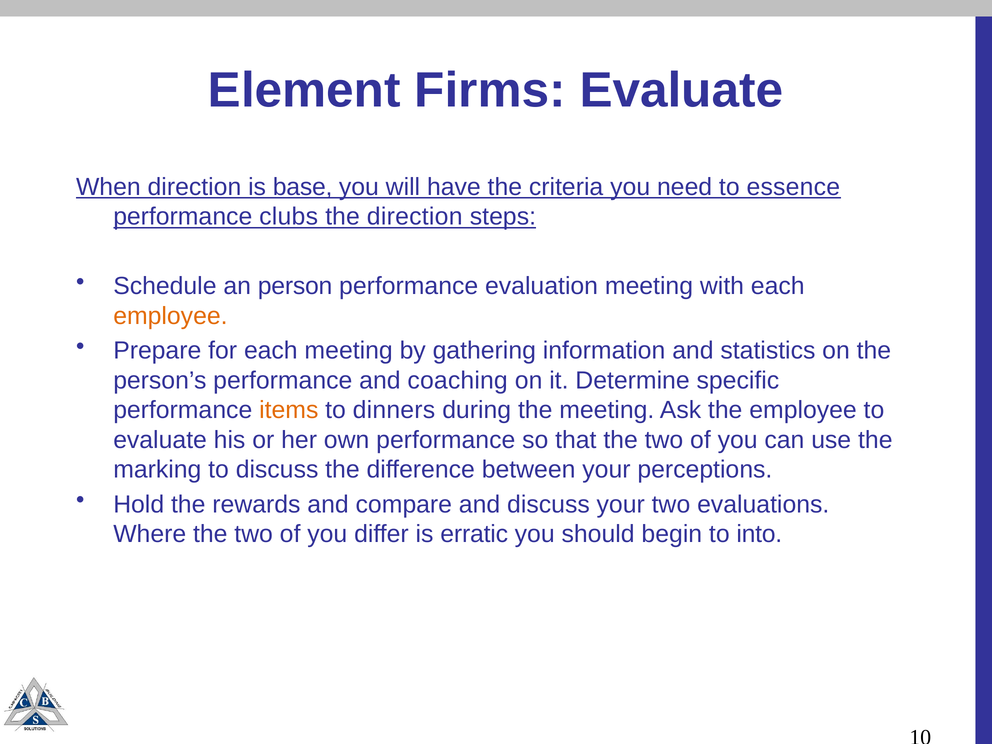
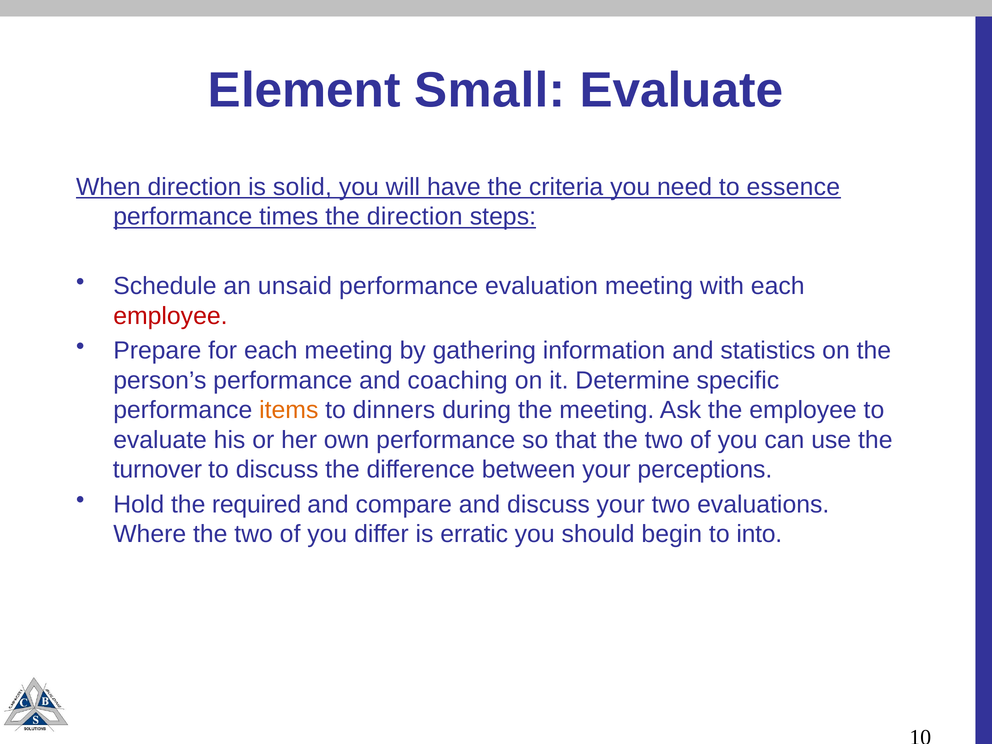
Firms: Firms -> Small (490, 90)
base: base -> solid (302, 187)
clubs: clubs -> times (289, 217)
person: person -> unsaid (295, 286)
employee colour: orange -> red (170, 316)
marking: marking -> turnover (157, 470)
rewards: rewards -> required (257, 504)
